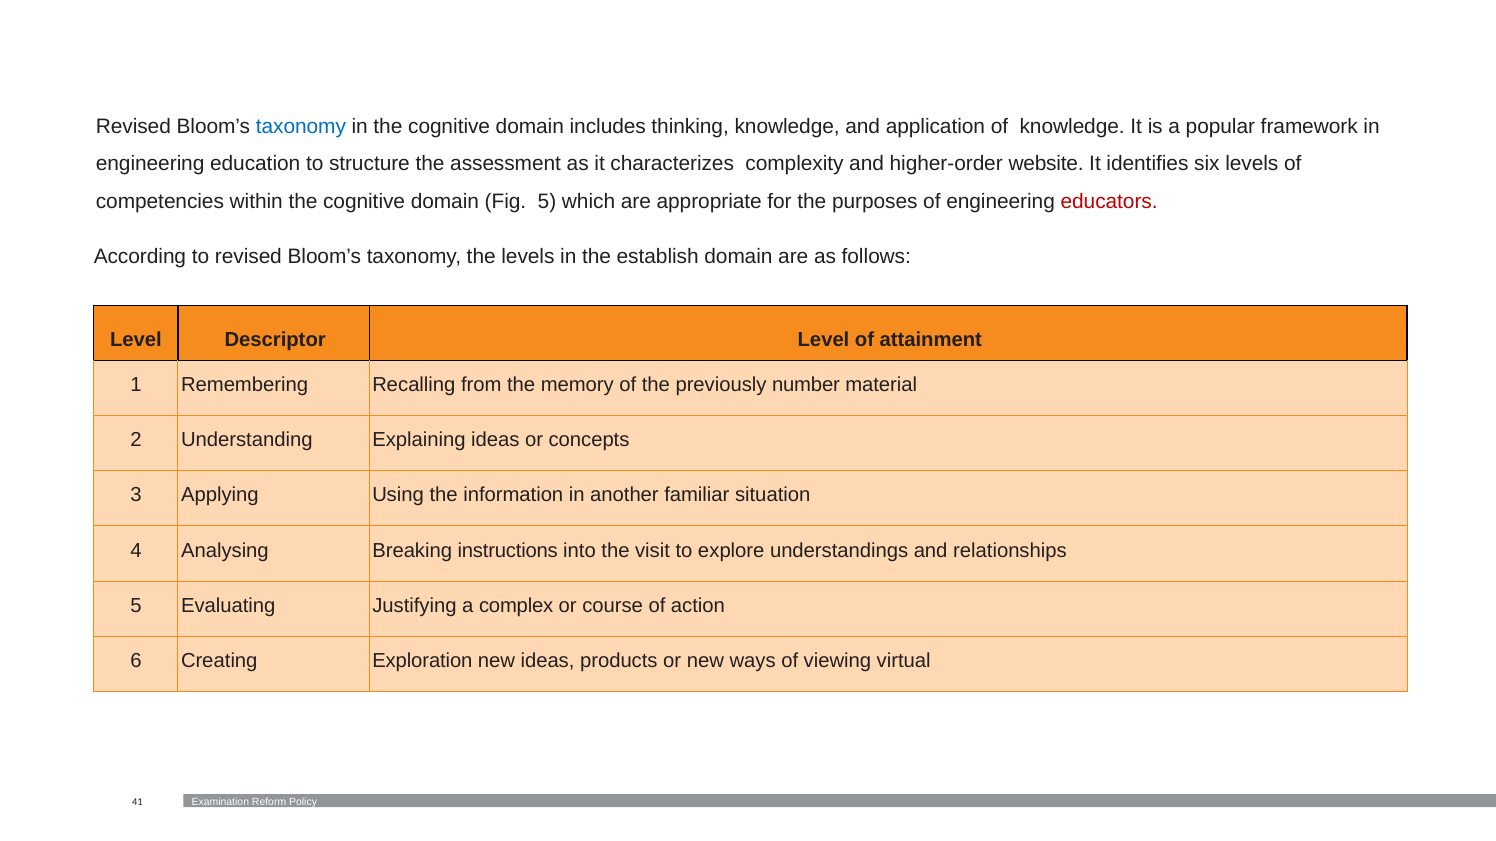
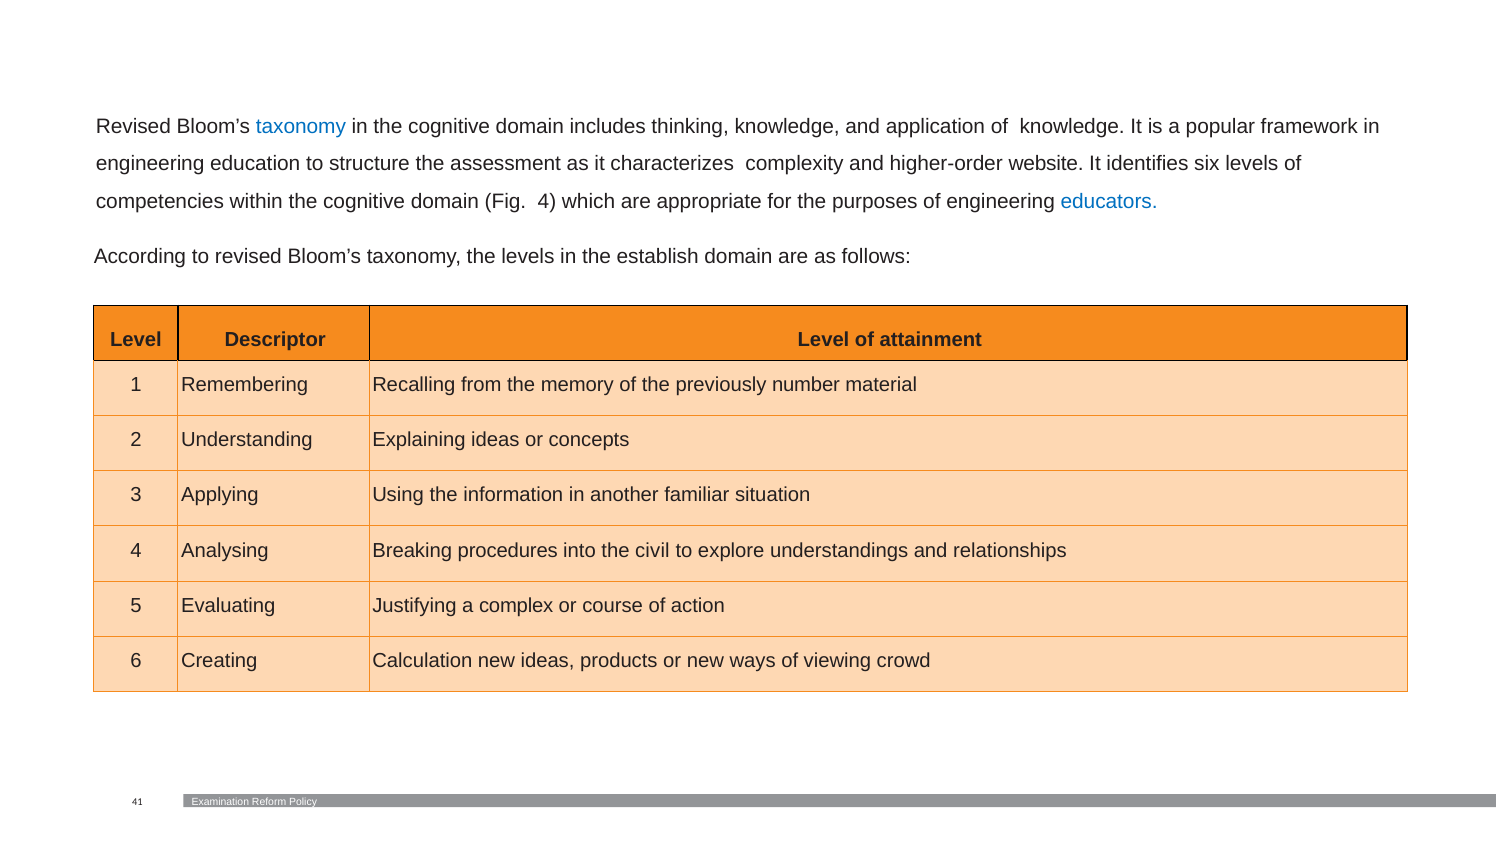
Fig 5: 5 -> 4 (547, 202)
educators colour: red -> blue (1109, 202)
instructions: instructions -> procedures (508, 551)
visit: visit -> civil (652, 551)
Exploration: Exploration -> Calculation (422, 661)
virtual: virtual -> crowd (904, 661)
